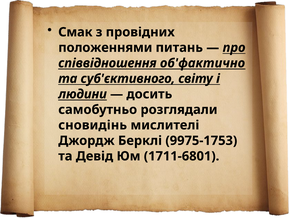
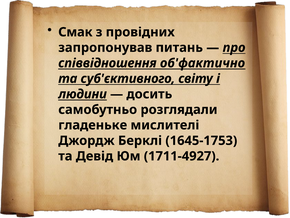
положеннями: положеннями -> запропонував (105, 48)
сновидінь: сновидінь -> гладеньке (93, 125)
9975-1753: 9975-1753 -> 1645-1753 (201, 140)
1711-6801: 1711-6801 -> 1711-4927 (182, 156)
